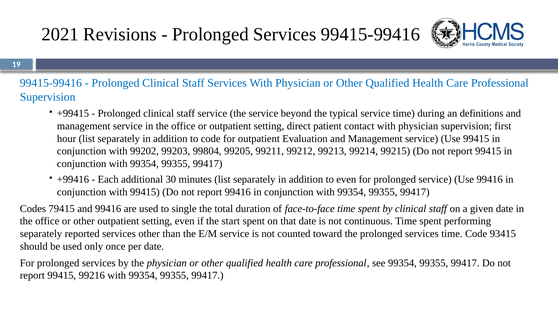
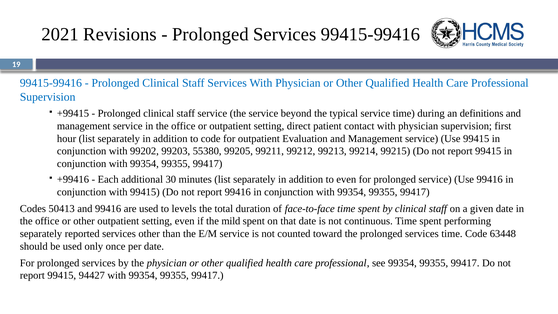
99804: 99804 -> 55380 (207, 151)
79415: 79415 -> 50413 (62, 209)
single: single -> levels (184, 209)
start: start -> mild (231, 221)
93415: 93415 -> 63448 (503, 234)
99216: 99216 -> 94427 (92, 275)
